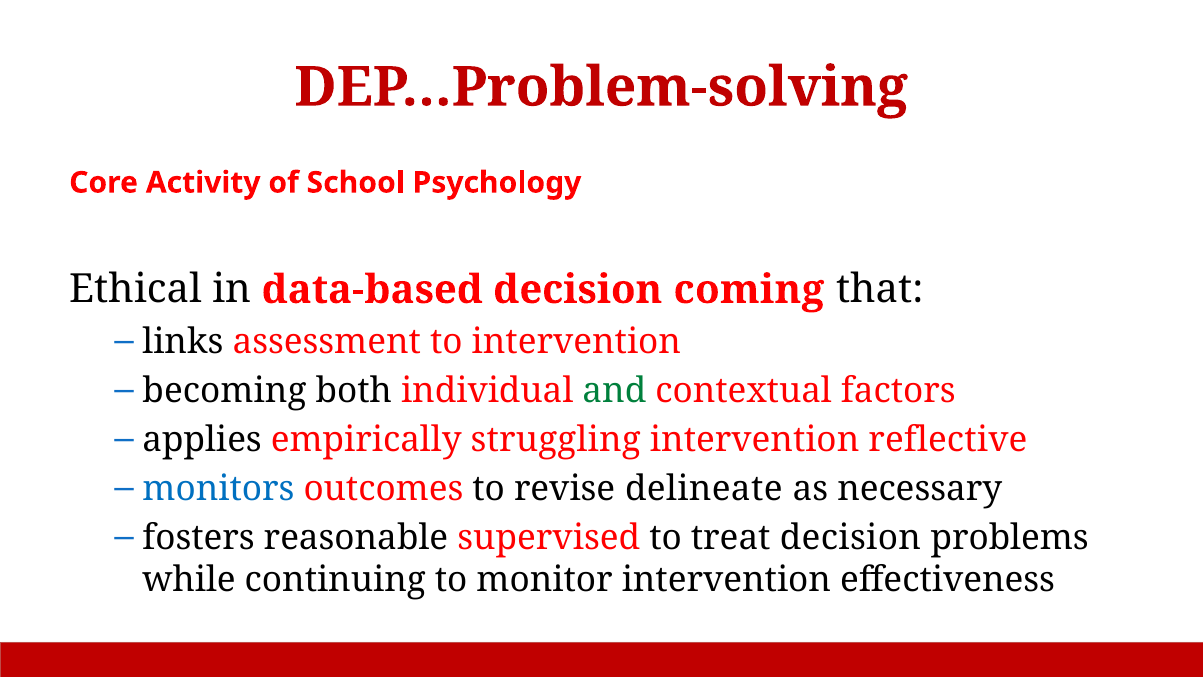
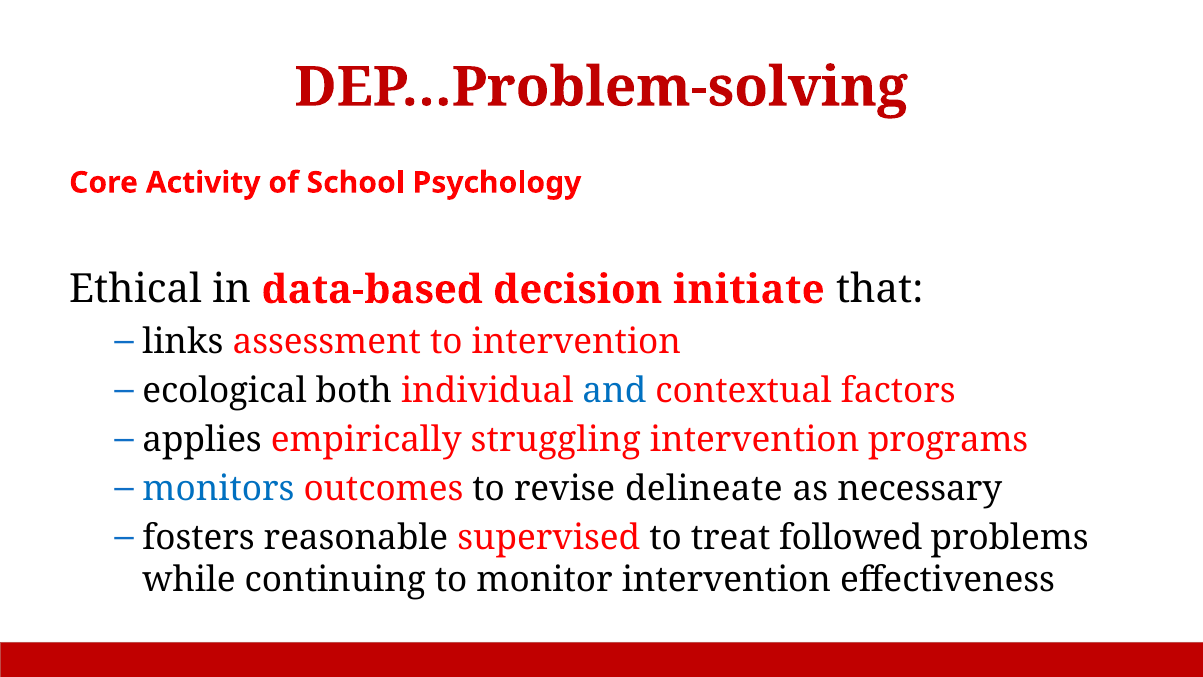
coming: coming -> initiate (749, 290)
becoming: becoming -> ecological (225, 390)
and colour: green -> blue (614, 390)
reflective: reflective -> programs (948, 439)
treat decision: decision -> followed (851, 538)
